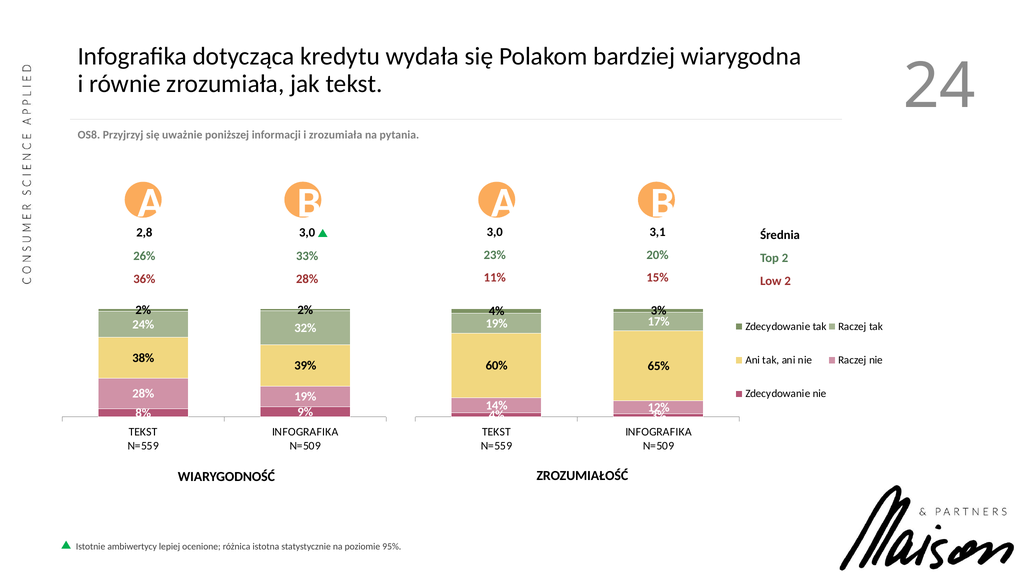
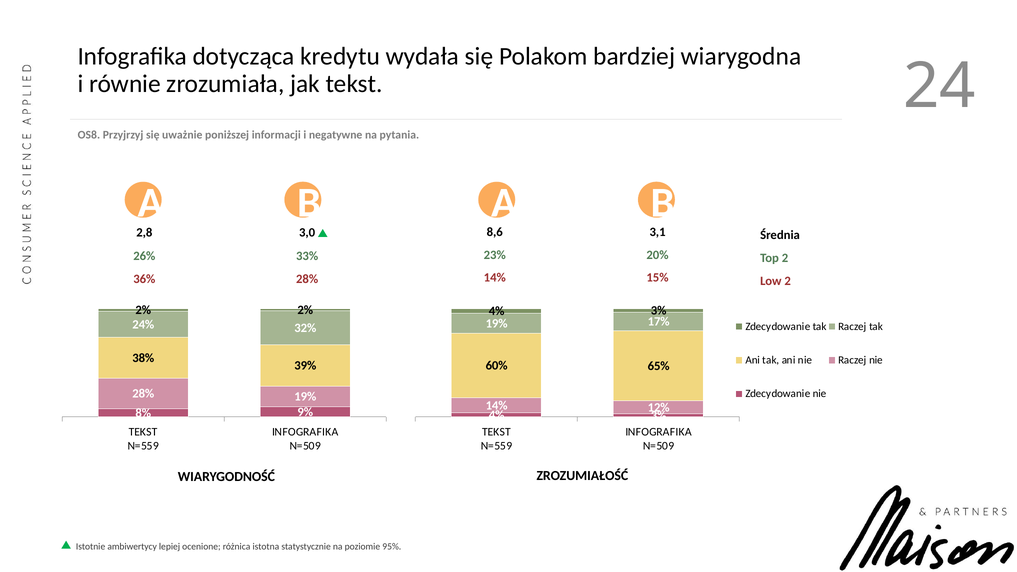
i zrozumiała: zrozumiała -> negatywne (336, 135)
3,0: 3,0 -> 8,6 (495, 232)
11%: 11% -> 14% (495, 278)
